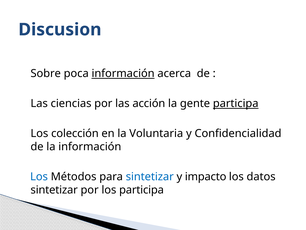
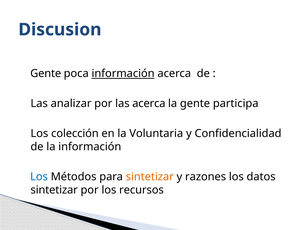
Sobre: Sobre -> Gente (46, 73)
ciencias: ciencias -> analizar (71, 103)
las acción: acción -> acerca (149, 103)
participa underline: present -> none (236, 103)
sintetizar colour: blue -> orange (150, 176)
impacto: impacto -> razones (206, 176)
los participa: participa -> recursos (141, 190)
